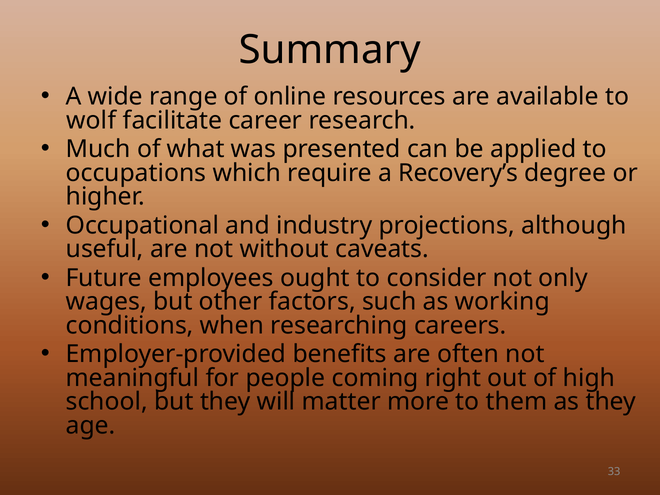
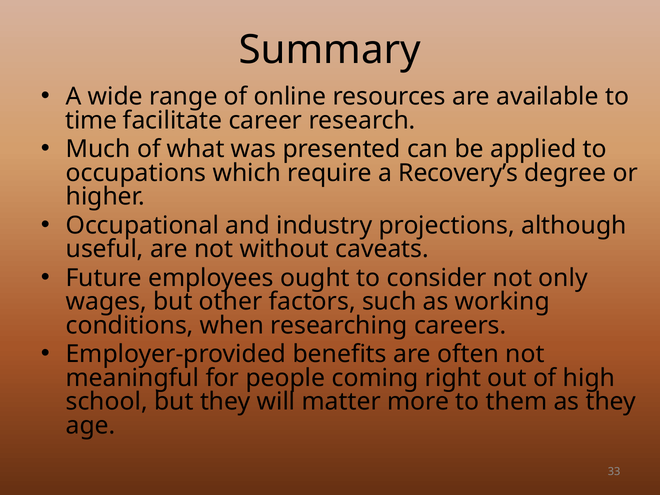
wolf: wolf -> time (91, 120)
